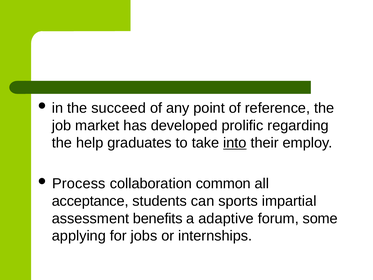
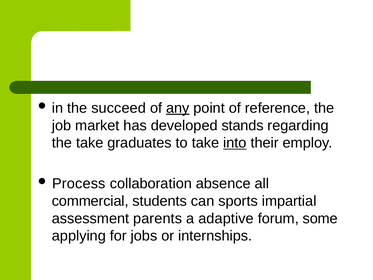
any underline: none -> present (178, 108)
prolific: prolific -> stands (243, 125)
the help: help -> take (90, 143)
common: common -> absence (223, 183)
acceptance: acceptance -> commercial (90, 201)
benefits: benefits -> parents (158, 218)
